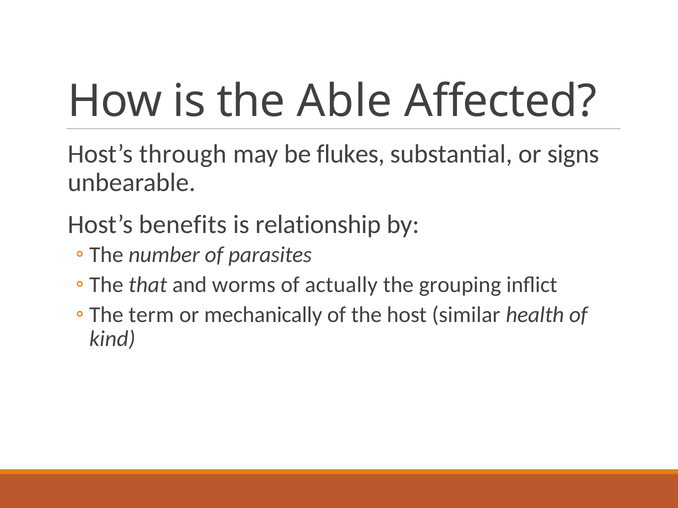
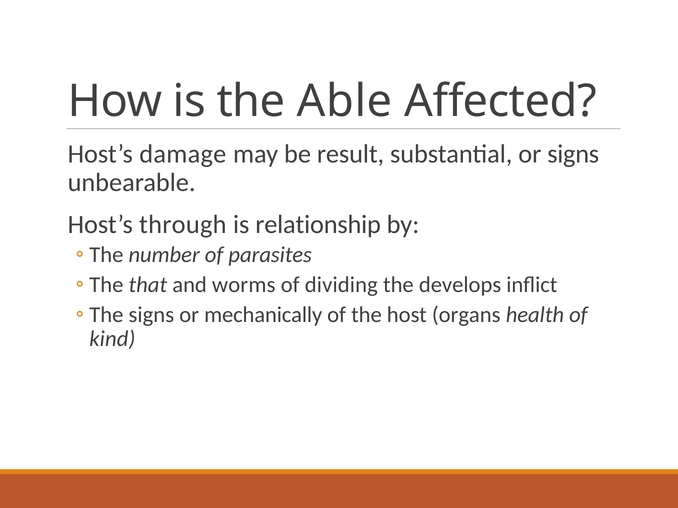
through: through -> damage (183, 154)
flukes: flukes -> result (351, 154)
benefits: benefits -> through (183, 225)
actually: actually -> dividing (341, 285)
grouping: grouping -> develops (460, 285)
term: term -> signs (151, 315)
similar: similar -> organs (466, 315)
